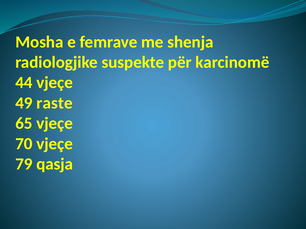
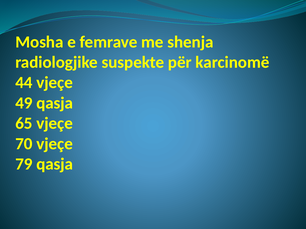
49 raste: raste -> qasja (55, 103)
